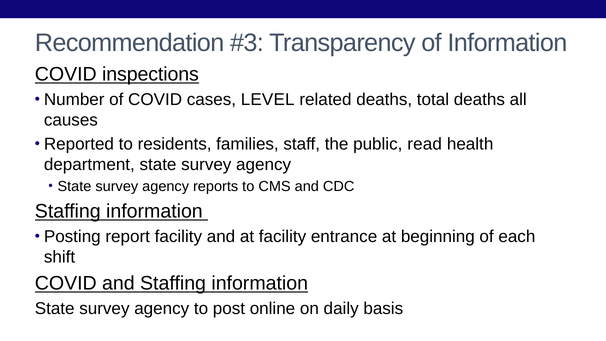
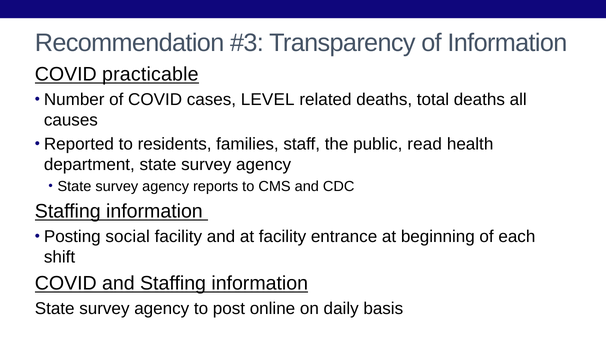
inspections: inspections -> practicable (150, 74)
report: report -> social (128, 237)
